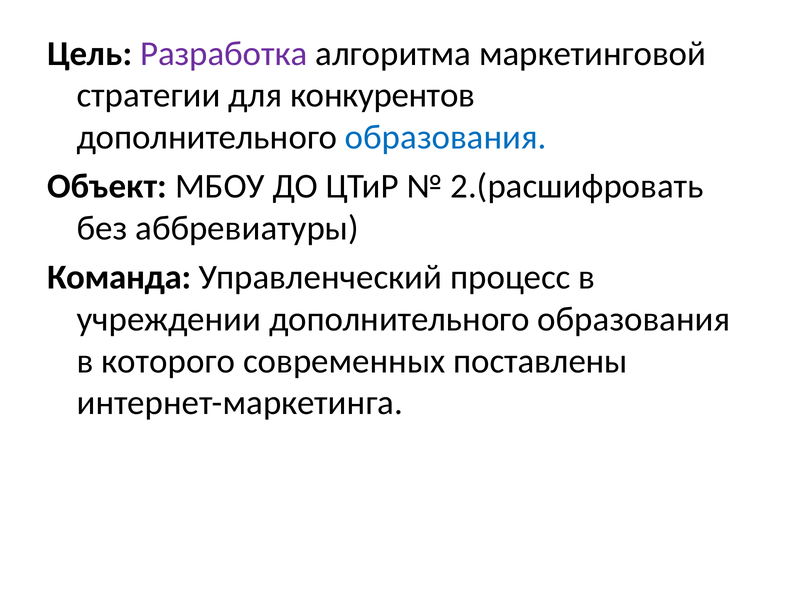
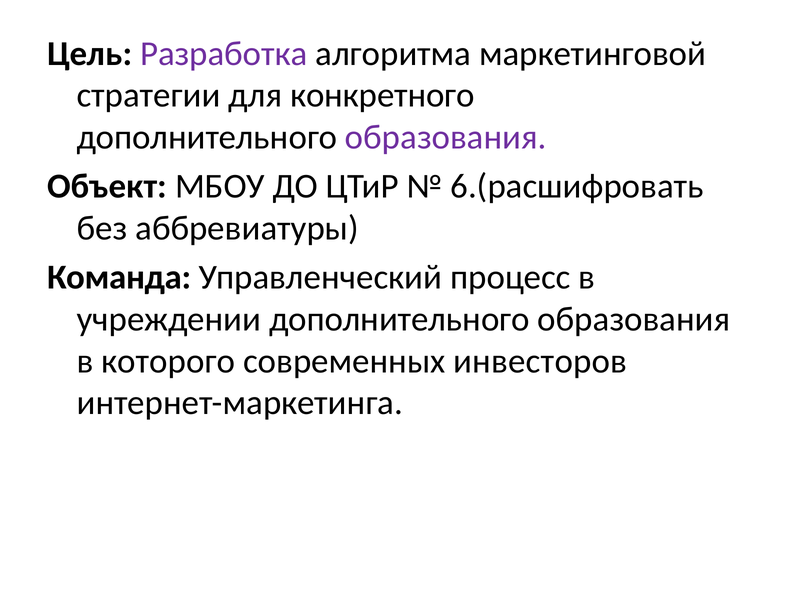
конкурентов: конкурентов -> конкретного (382, 96)
образования colour: blue -> purple (446, 138)
2.(расшифровать: 2.(расшифровать -> 6.(расшифровать (577, 186)
поставлены: поставлены -> инвесторов (540, 361)
